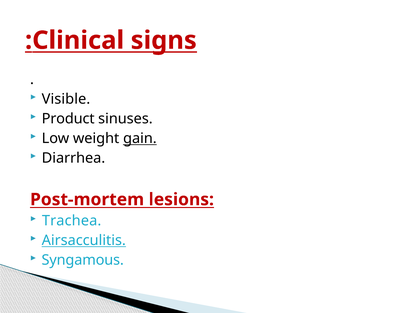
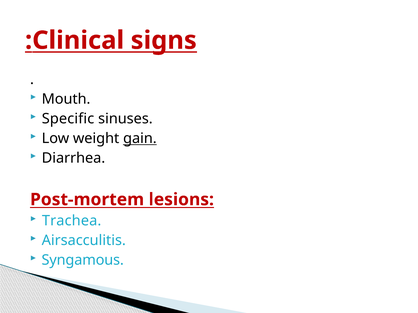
Visible: Visible -> Mouth (66, 99)
Product: Product -> Specific (68, 119)
Airsacculitis underline: present -> none (84, 241)
